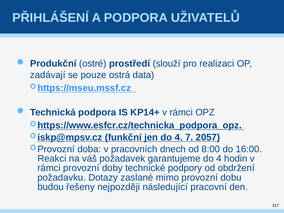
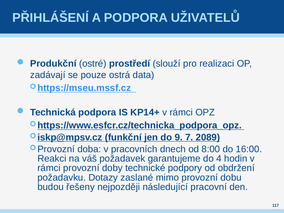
jen do 4: 4 -> 9 (179, 137)
2057: 2057 -> 2089 (208, 137)
